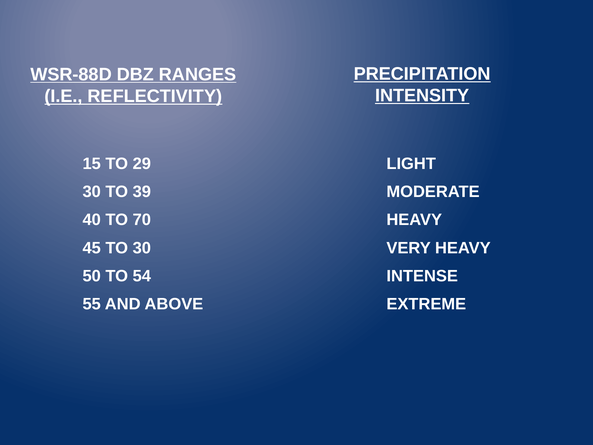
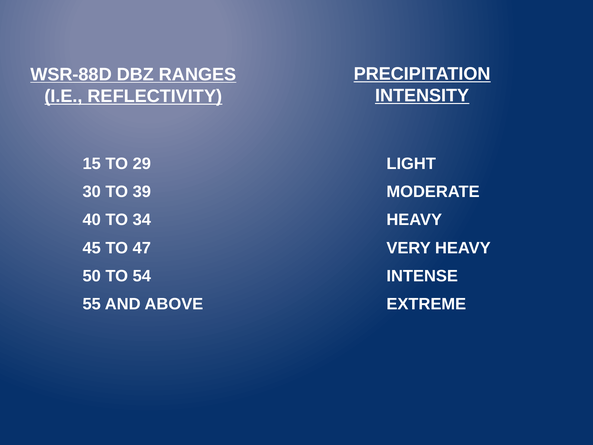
70: 70 -> 34 (142, 220)
TO 30: 30 -> 47 (142, 248)
